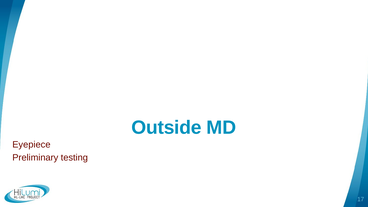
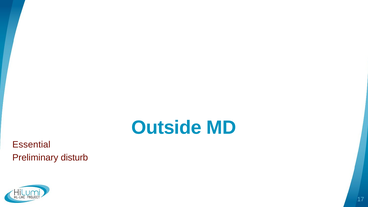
Eyepiece: Eyepiece -> Essential (31, 145)
testing: testing -> disturb (74, 158)
